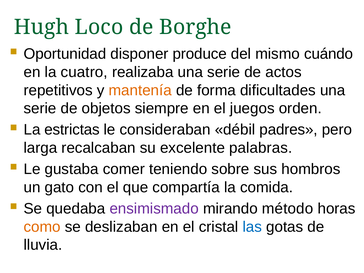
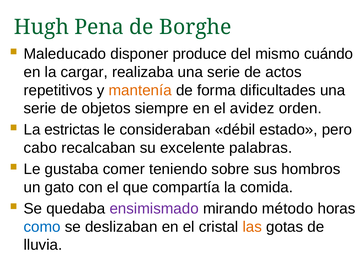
Loco: Loco -> Pena (99, 27)
Oportunidad: Oportunidad -> Maleducado (65, 54)
cuatro: cuatro -> cargar (84, 72)
juegos: juegos -> avidez (252, 108)
padres: padres -> estado (289, 130)
larga: larga -> cabo (40, 148)
como colour: orange -> blue (42, 227)
las colour: blue -> orange (252, 227)
